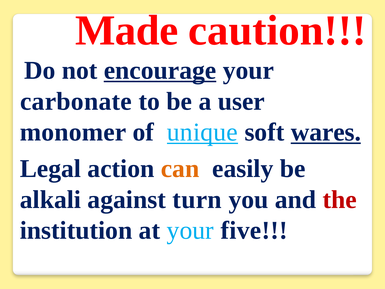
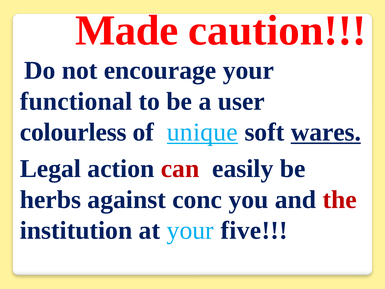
encourage underline: present -> none (160, 70)
carbonate: carbonate -> functional (76, 101)
monomer: monomer -> colourless (73, 132)
can colour: orange -> red (180, 169)
alkali: alkali -> herbs (50, 199)
turn: turn -> conc (197, 199)
